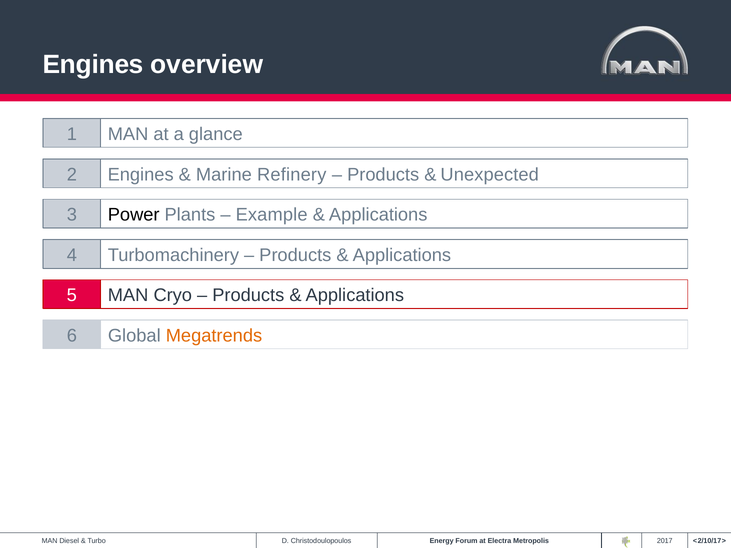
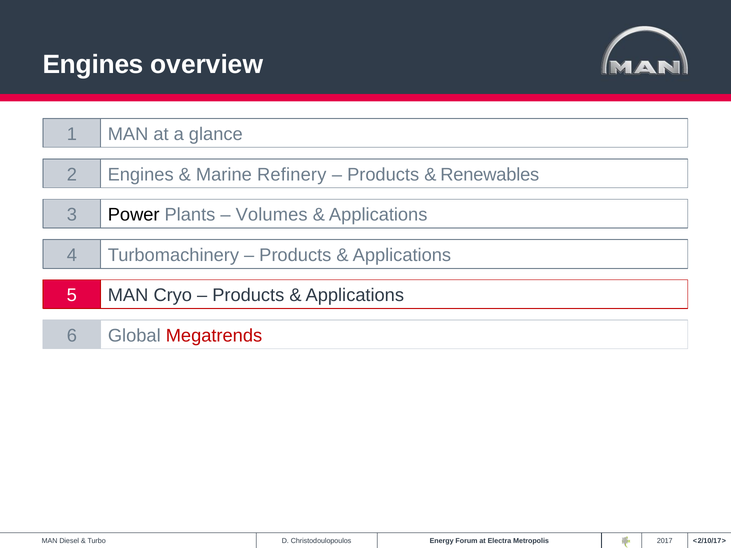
Unexpected: Unexpected -> Renewables (490, 175)
Example: Example -> Volumes (272, 215)
Megatrends colour: orange -> red (214, 336)
